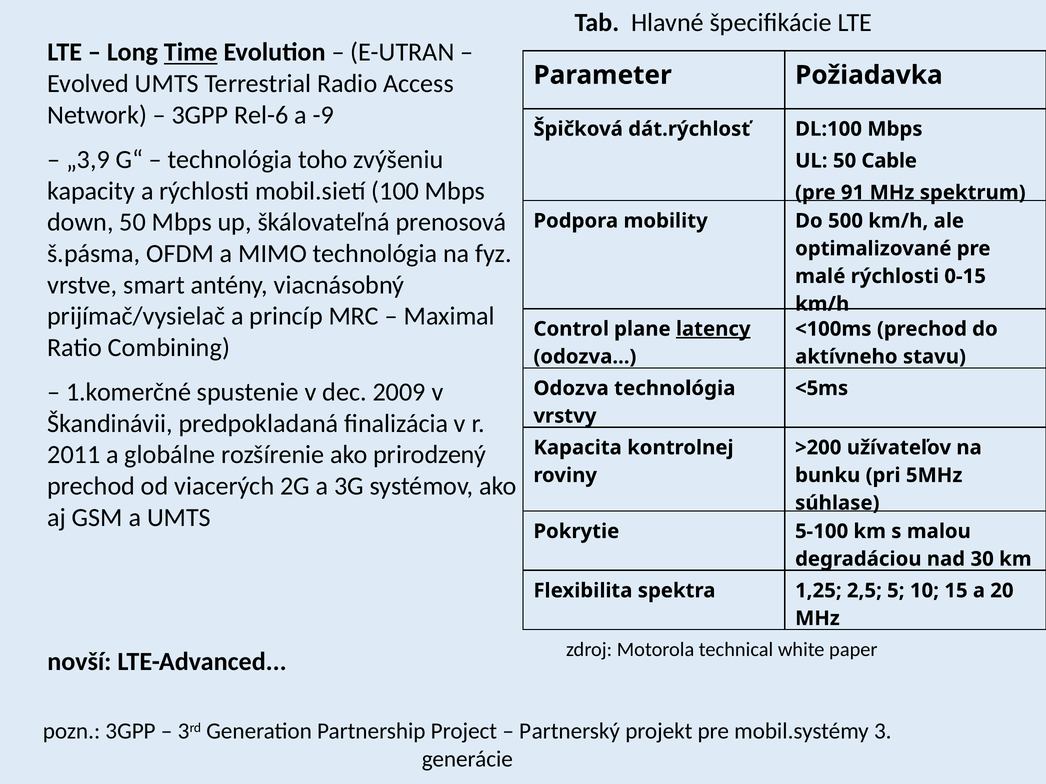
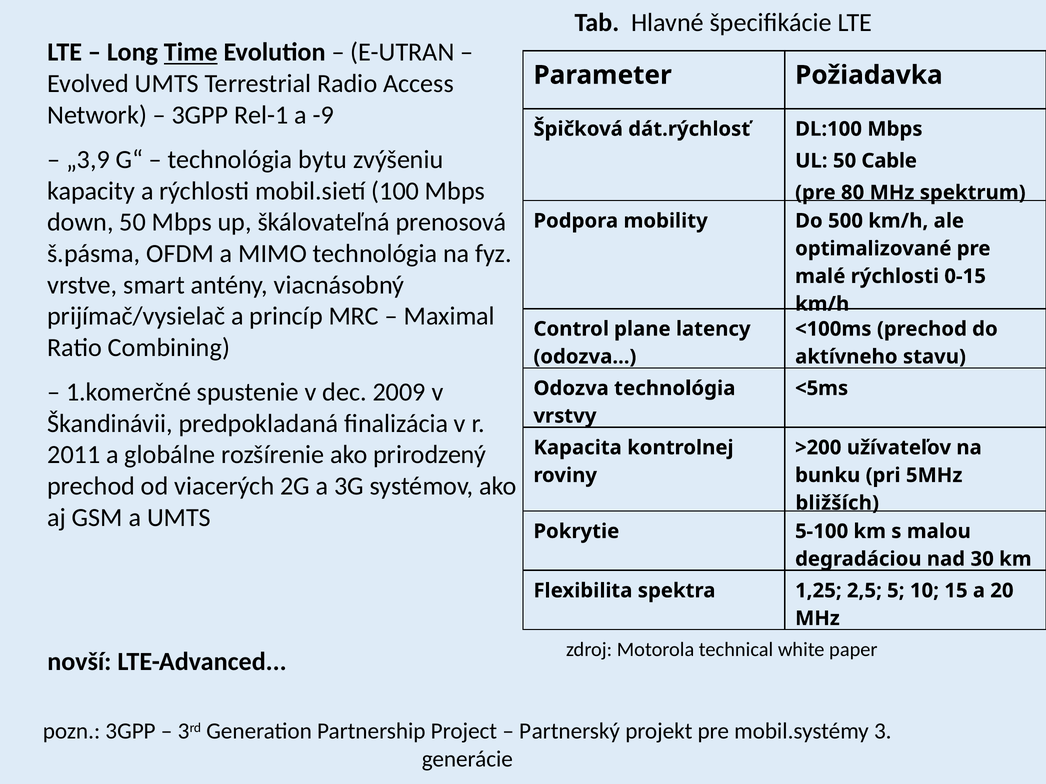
Rel-6: Rel-6 -> Rel-1 (261, 115)
toho: toho -> bytu (323, 160)
91: 91 -> 80 (853, 193)
latency underline: present -> none (713, 329)
súhlase: súhlase -> bližších (837, 503)
